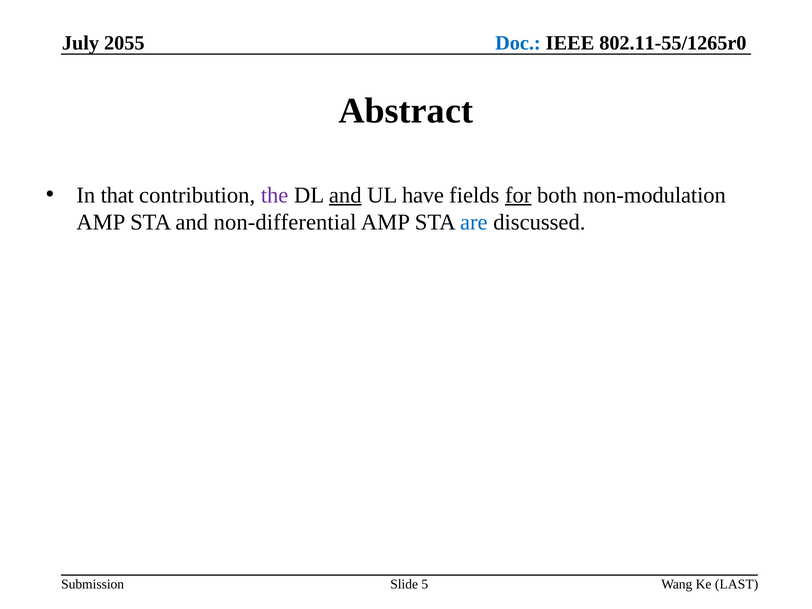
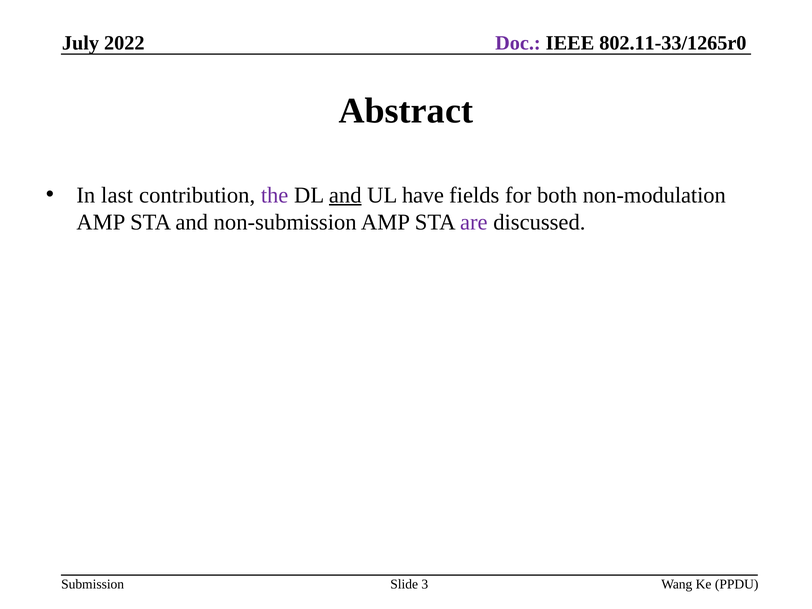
Doc colour: blue -> purple (518, 43)
802.11-55/1265r0: 802.11-55/1265r0 -> 802.11-33/1265r0 (673, 43)
2055: 2055 -> 2022 (124, 43)
that: that -> last (117, 195)
for underline: present -> none (518, 195)
non-differential: non-differential -> non-submission (285, 222)
are colour: blue -> purple (474, 222)
5: 5 -> 3 (425, 584)
LAST: LAST -> PPDU (737, 584)
